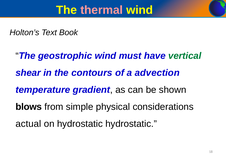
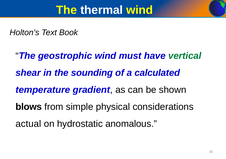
thermal colour: pink -> white (102, 10)
contours: contours -> sounding (92, 73)
advection: advection -> calculated (157, 73)
hydrostatic hydrostatic: hydrostatic -> anomalous (131, 124)
